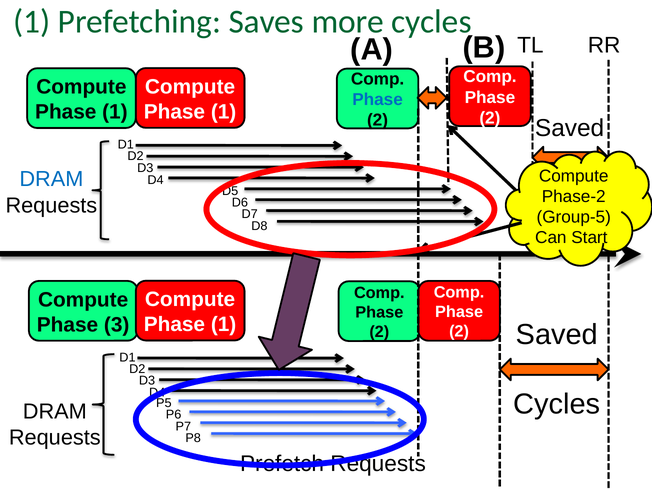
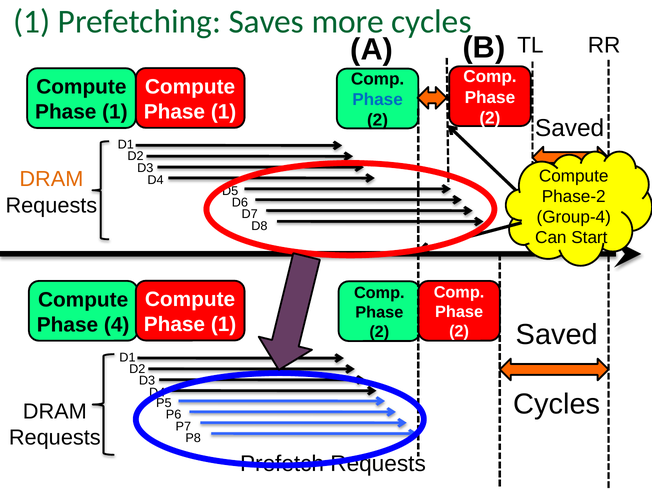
DRAM colour: blue -> orange (51, 179)
Group-5: Group-5 -> Group-4 (574, 217)
3: 3 -> 4 (117, 325)
